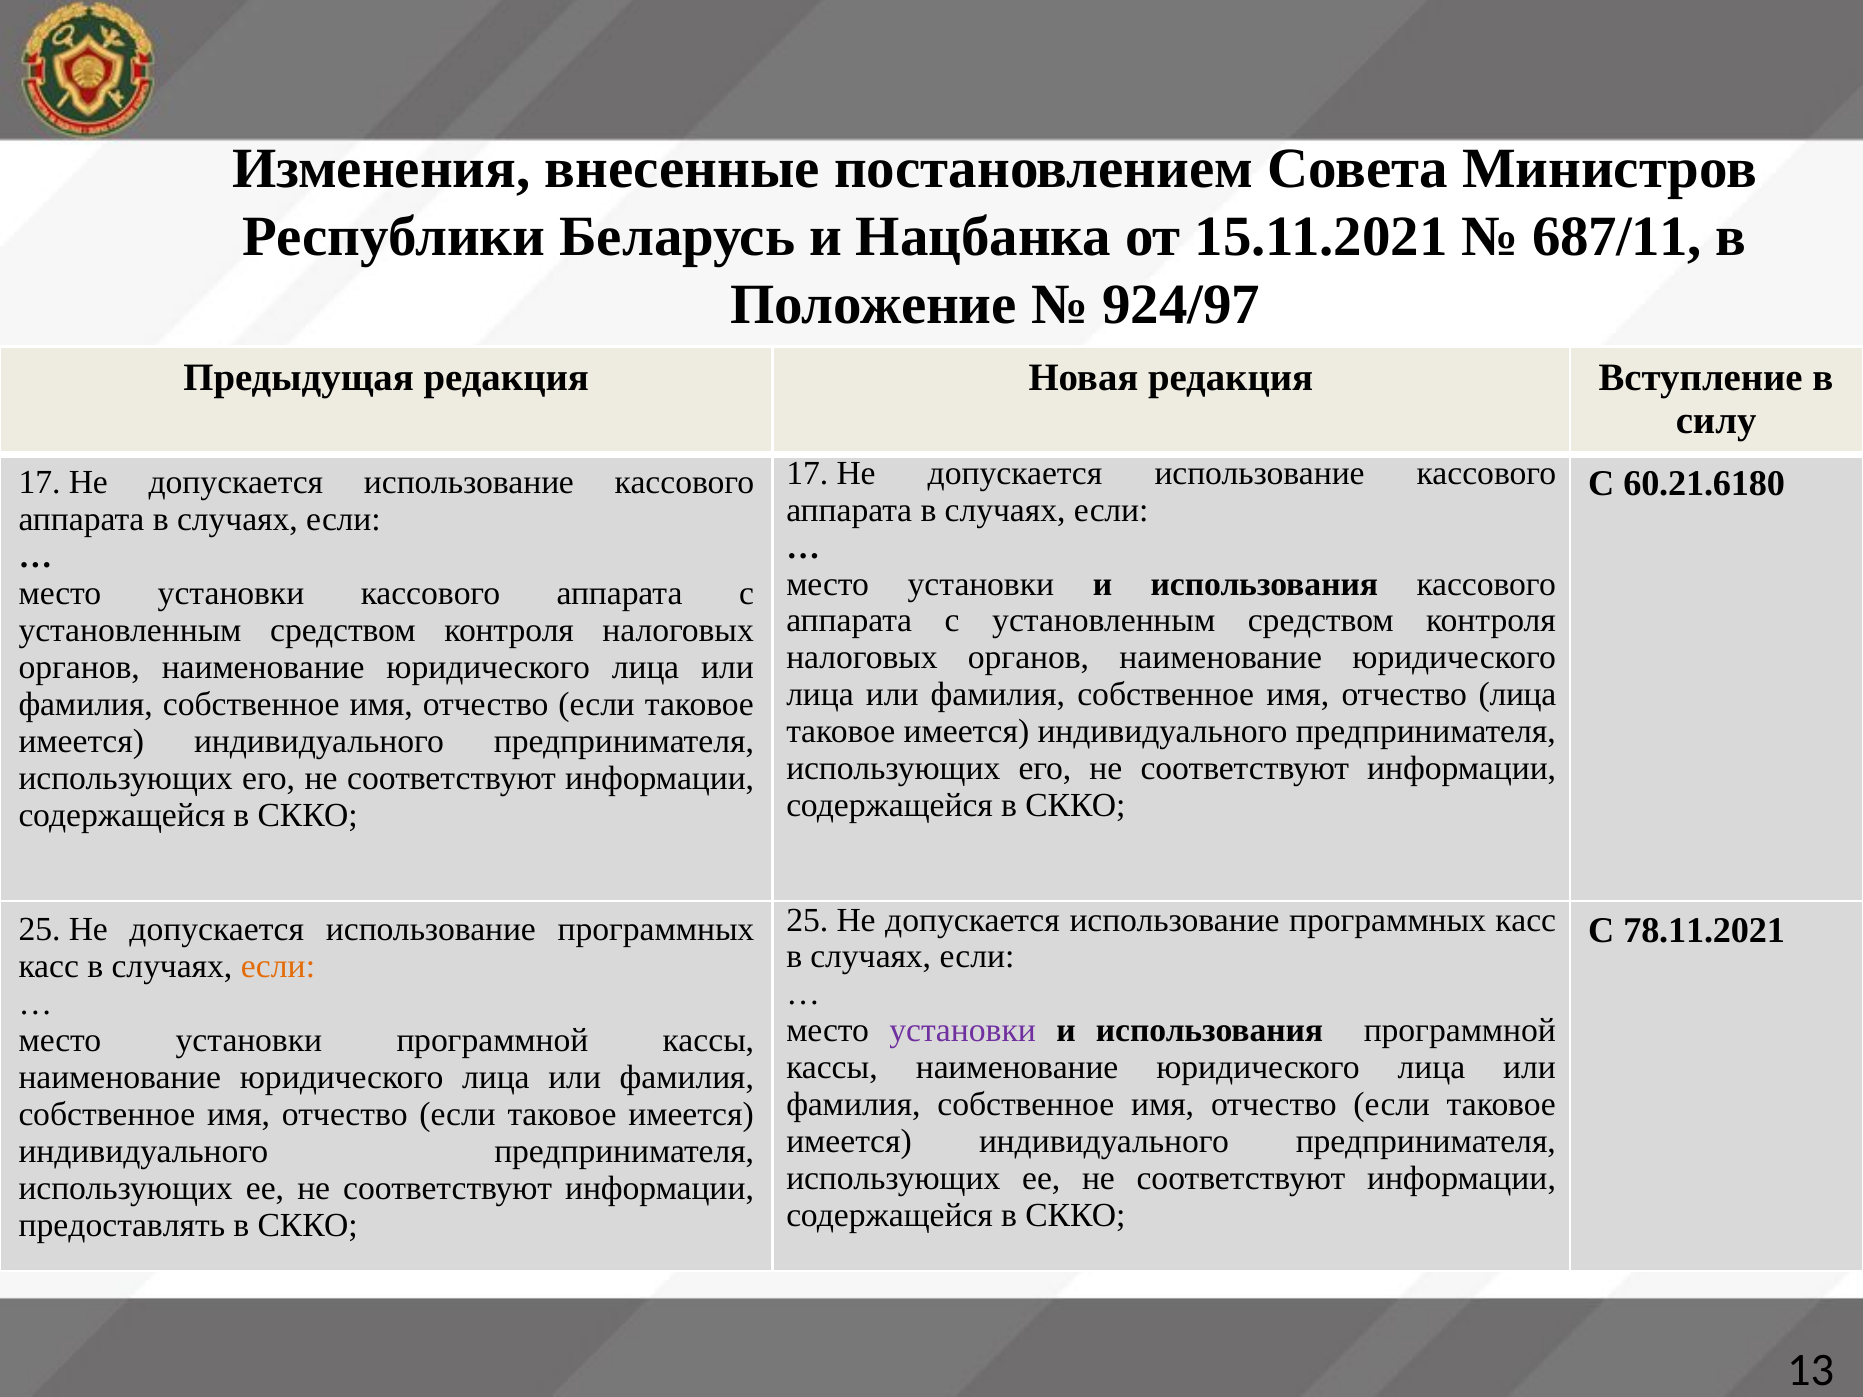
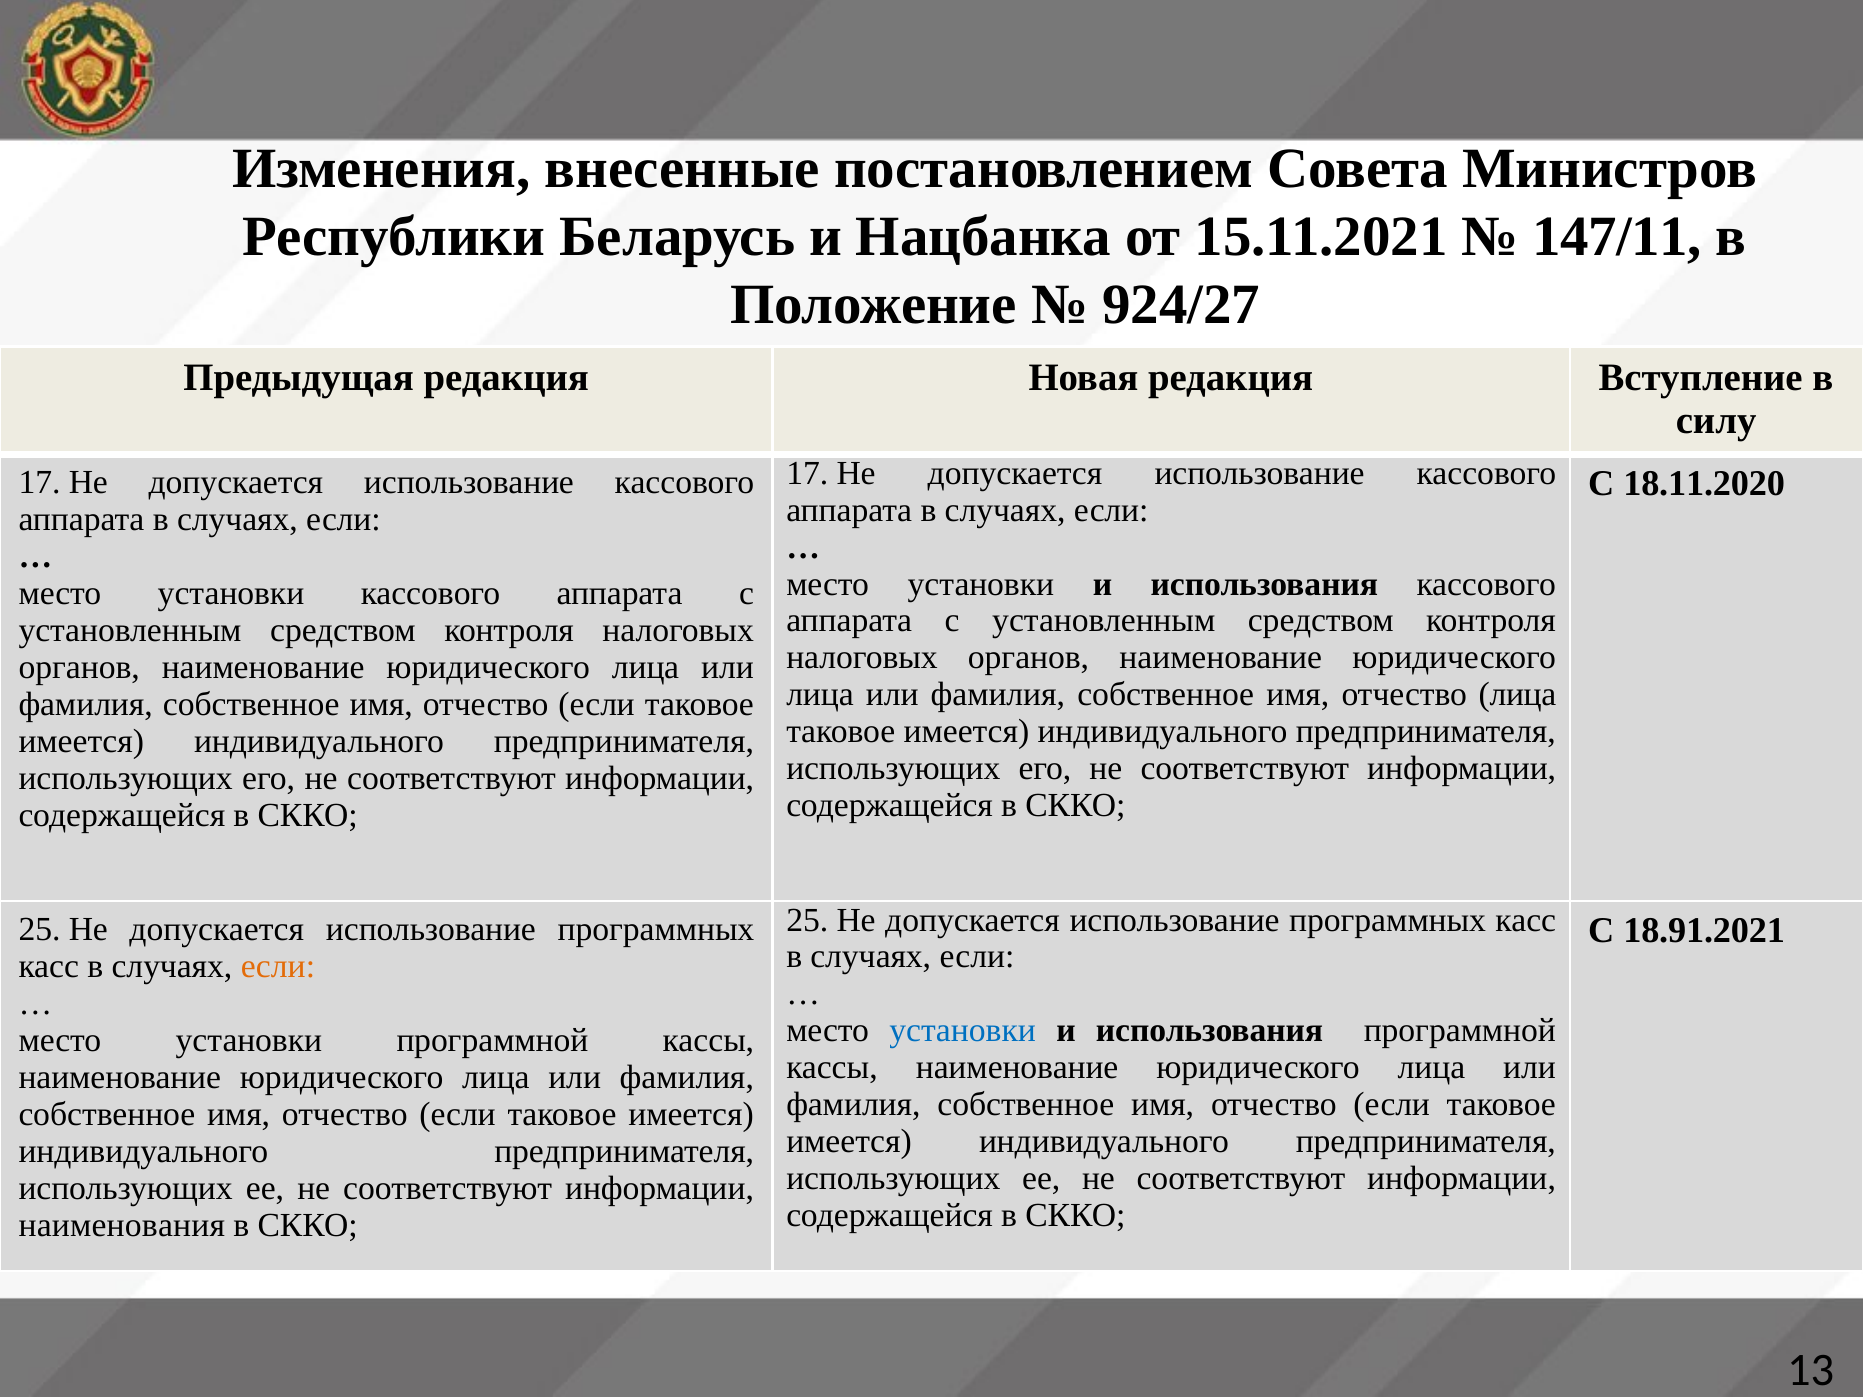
687/11: 687/11 -> 147/11 (1617, 237)
924/97: 924/97 -> 924/27 (1181, 305)
60.21.6180: 60.21.6180 -> 18.11.2020 (1704, 484)
78.11.2021: 78.11.2021 -> 18.91.2021 (1704, 931)
установки colour: purple -> blue (963, 1031)
предоставлять: предоставлять -> наименования (122, 1225)
